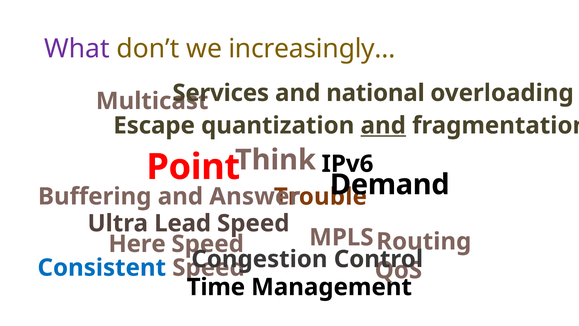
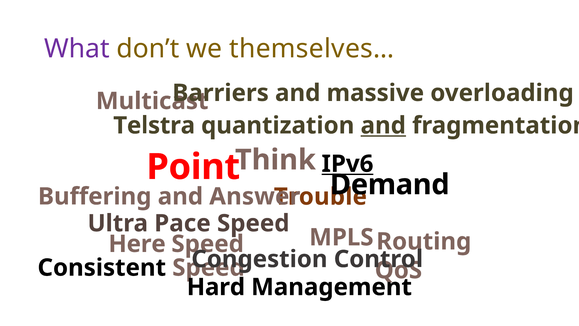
increasingly…: increasingly… -> themselves… (312, 49)
Services: Services -> Barriers (221, 93)
national: national -> massive (375, 93)
Escape: Escape -> Telstra (154, 125)
IPv6 underline: none -> present (347, 164)
Lead: Lead -> Pace (182, 223)
Consistent colour: blue -> black (102, 267)
Time: Time -> Hard (216, 287)
